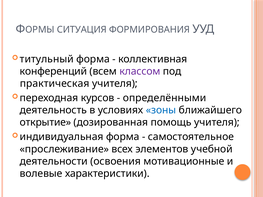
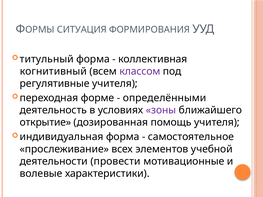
конференций: конференций -> когнитивный (53, 71)
практическая: практическая -> регулятивные (55, 84)
курсов: курсов -> форме (98, 98)
зоны colour: blue -> purple (161, 110)
освоения: освоения -> провести (116, 161)
